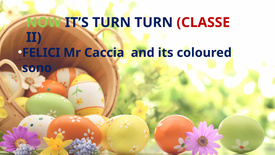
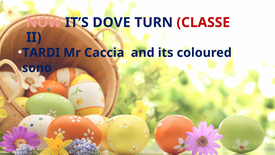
NOW colour: light green -> pink (44, 22)
IT’S TURN: TURN -> DOVE (111, 22)
FELICI: FELICI -> TARDI (41, 53)
